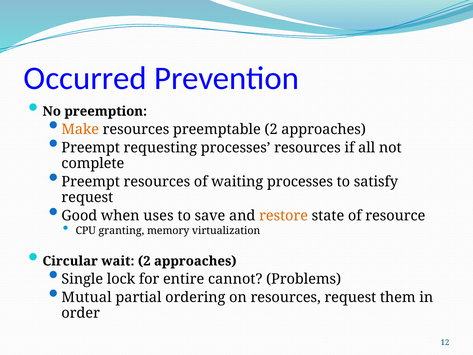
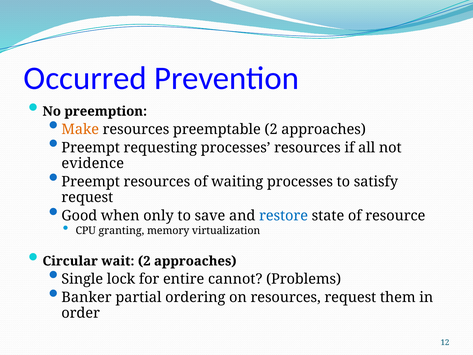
complete: complete -> evidence (93, 163)
uses: uses -> only (158, 216)
restore colour: orange -> blue (284, 216)
Mutual: Mutual -> Banker (87, 297)
